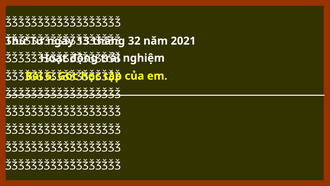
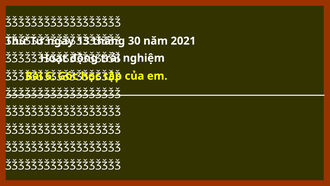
32: 32 -> 30 (134, 41)
